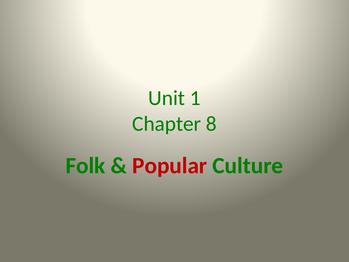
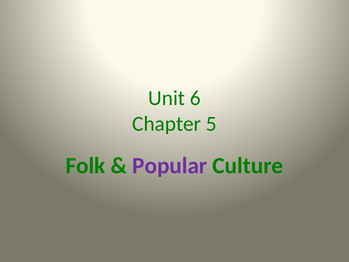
1: 1 -> 6 (195, 98)
8: 8 -> 5 (211, 124)
Popular colour: red -> purple (170, 166)
